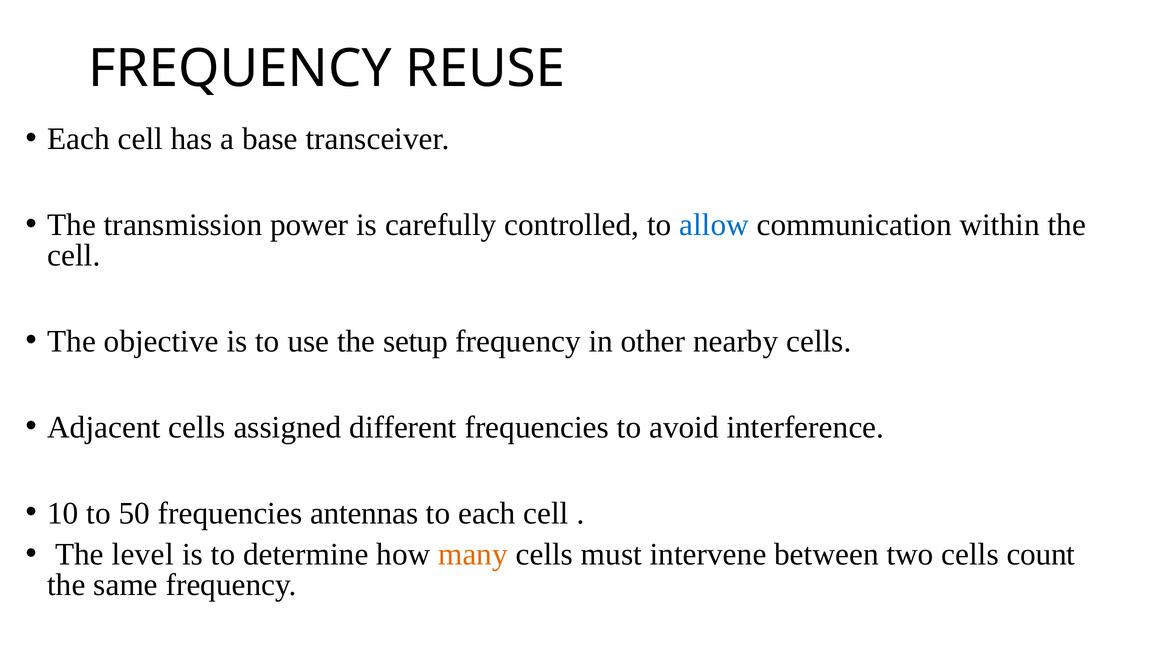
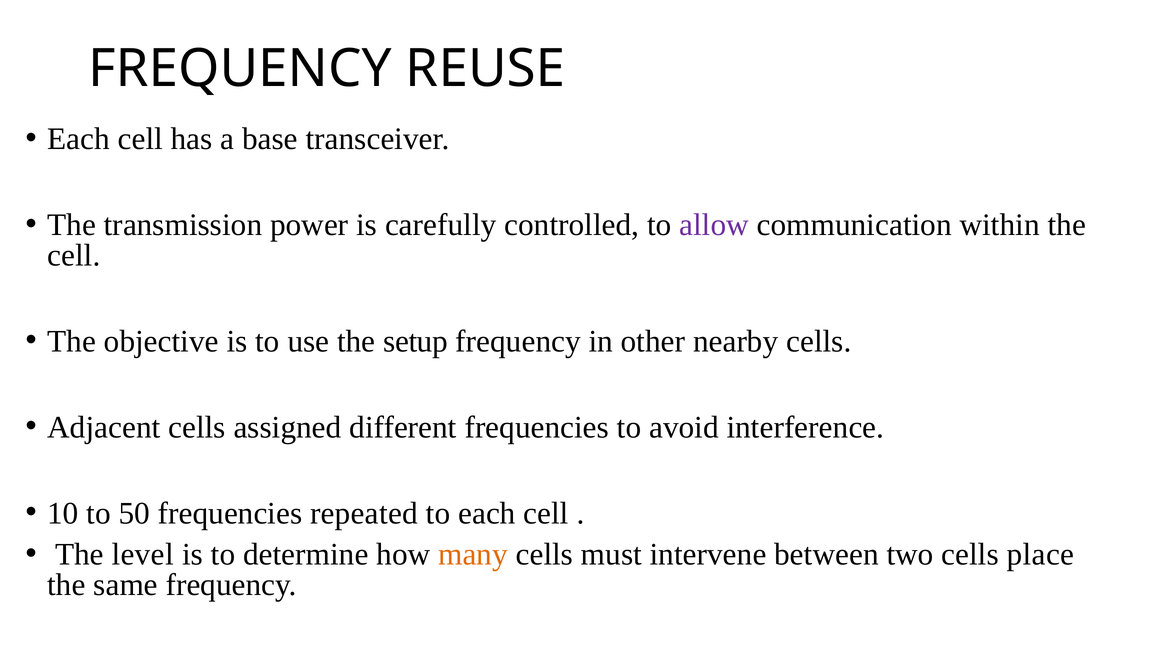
allow colour: blue -> purple (714, 225)
antennas: antennas -> repeated (364, 513)
count: count -> place (1041, 554)
